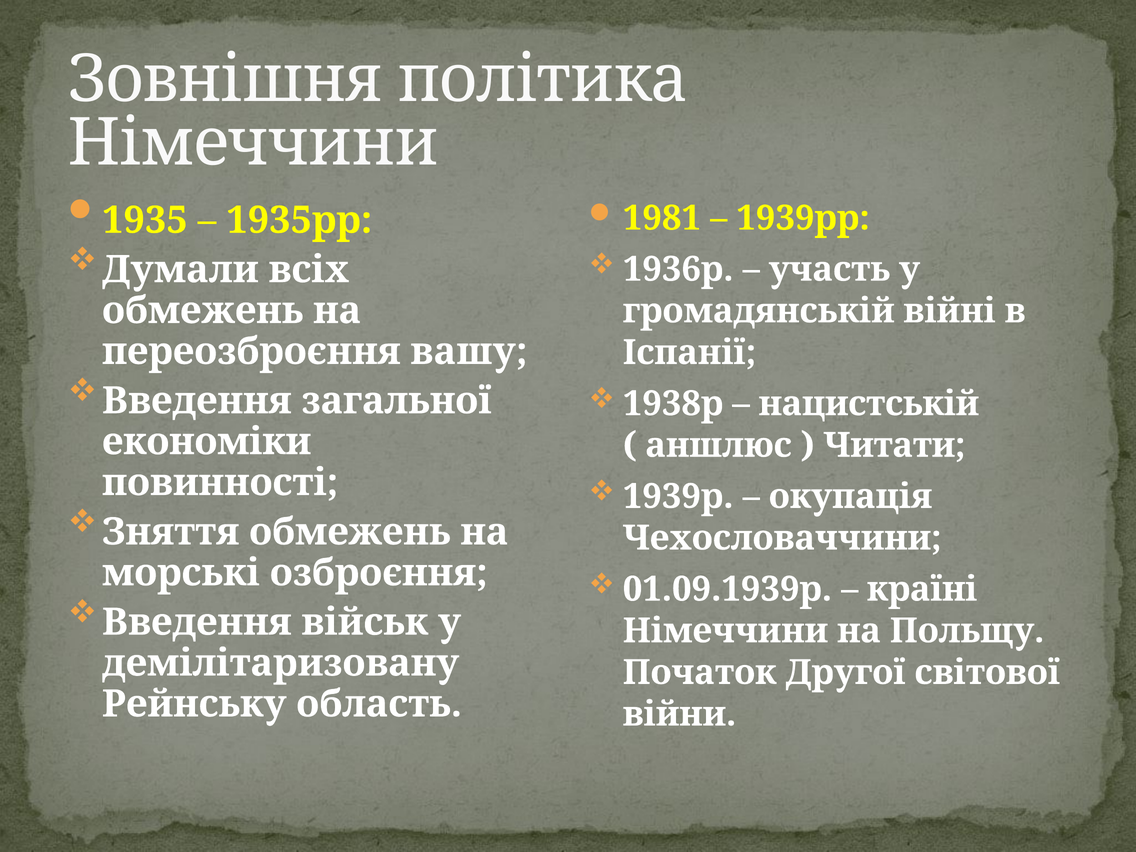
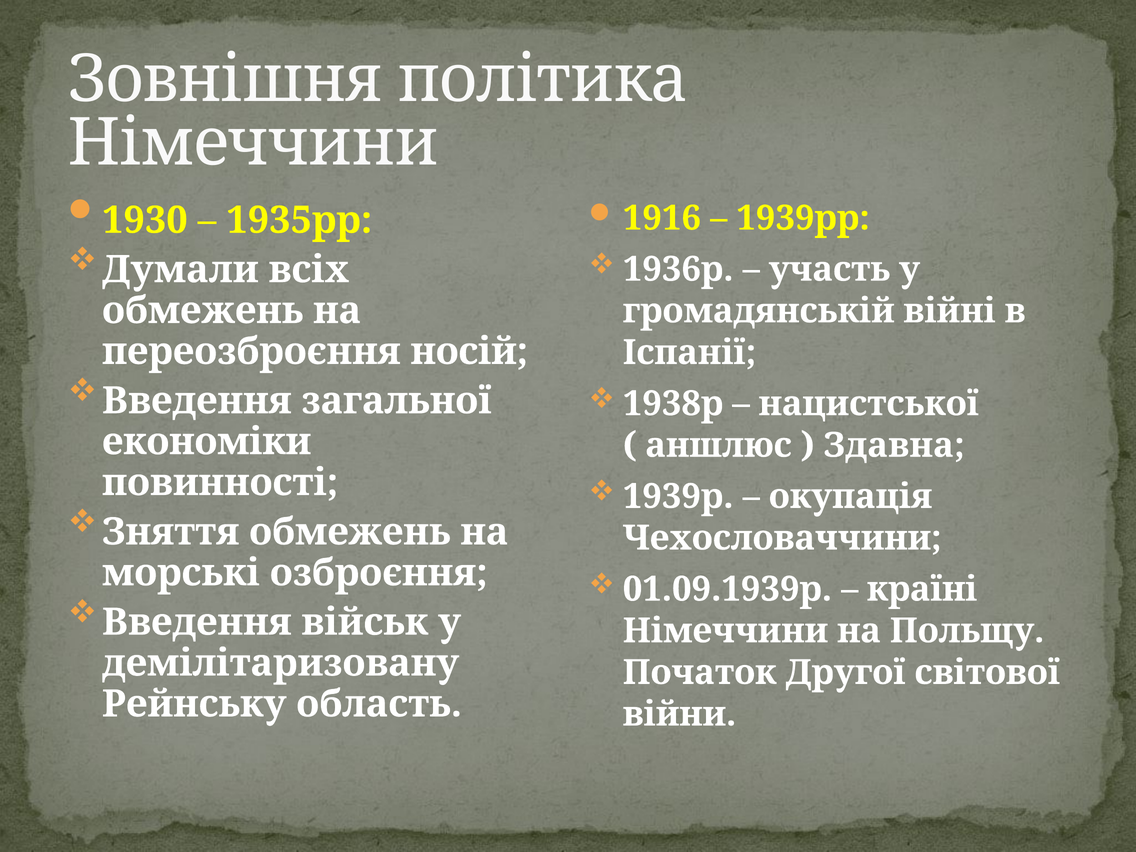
1935: 1935 -> 1930 (145, 220)
1981: 1981 -> 1916 (662, 218)
вашу: вашу -> носій (469, 351)
нацистській: нацистській -> нацистської (869, 404)
Читати: Читати -> Здавна (894, 445)
